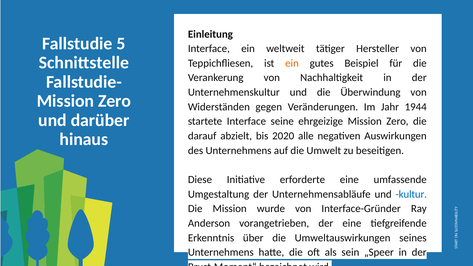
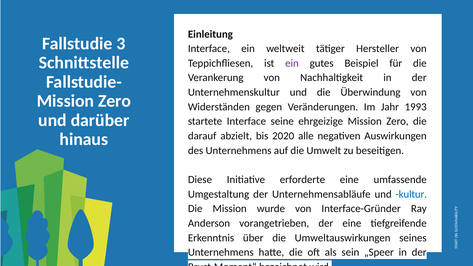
5: 5 -> 3 (121, 44)
ein colour: orange -> purple (292, 63)
1944: 1944 -> 1993 (416, 107)
